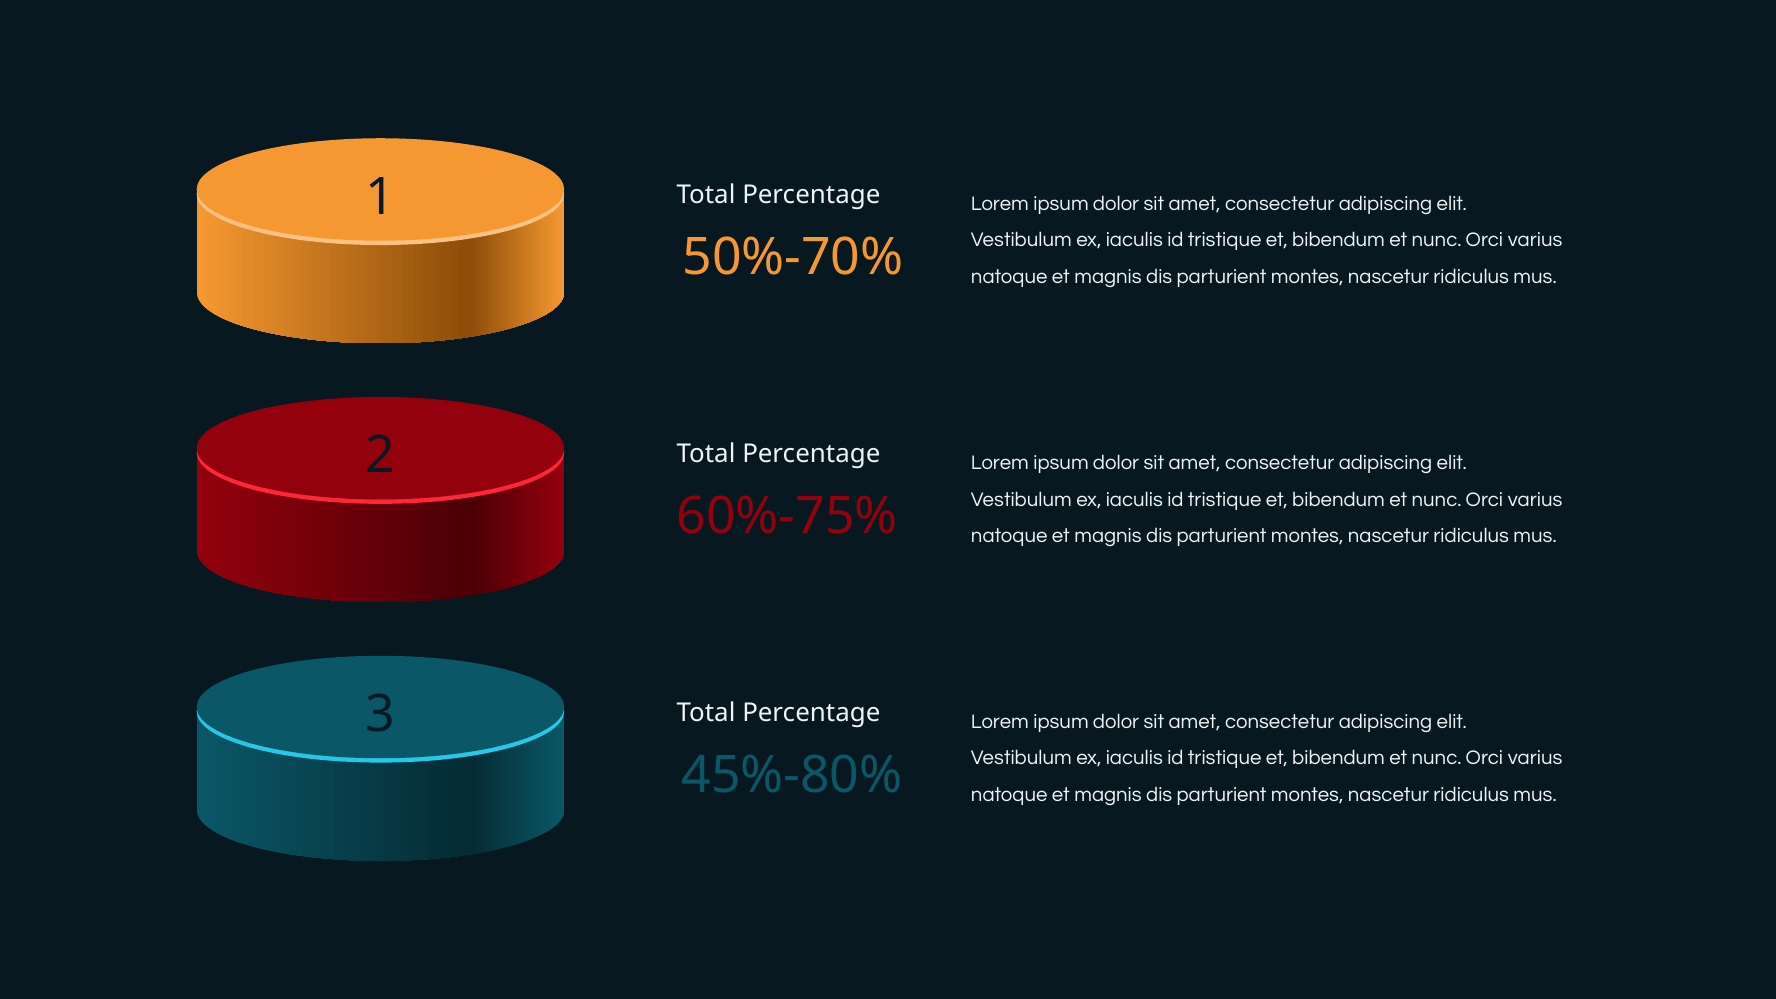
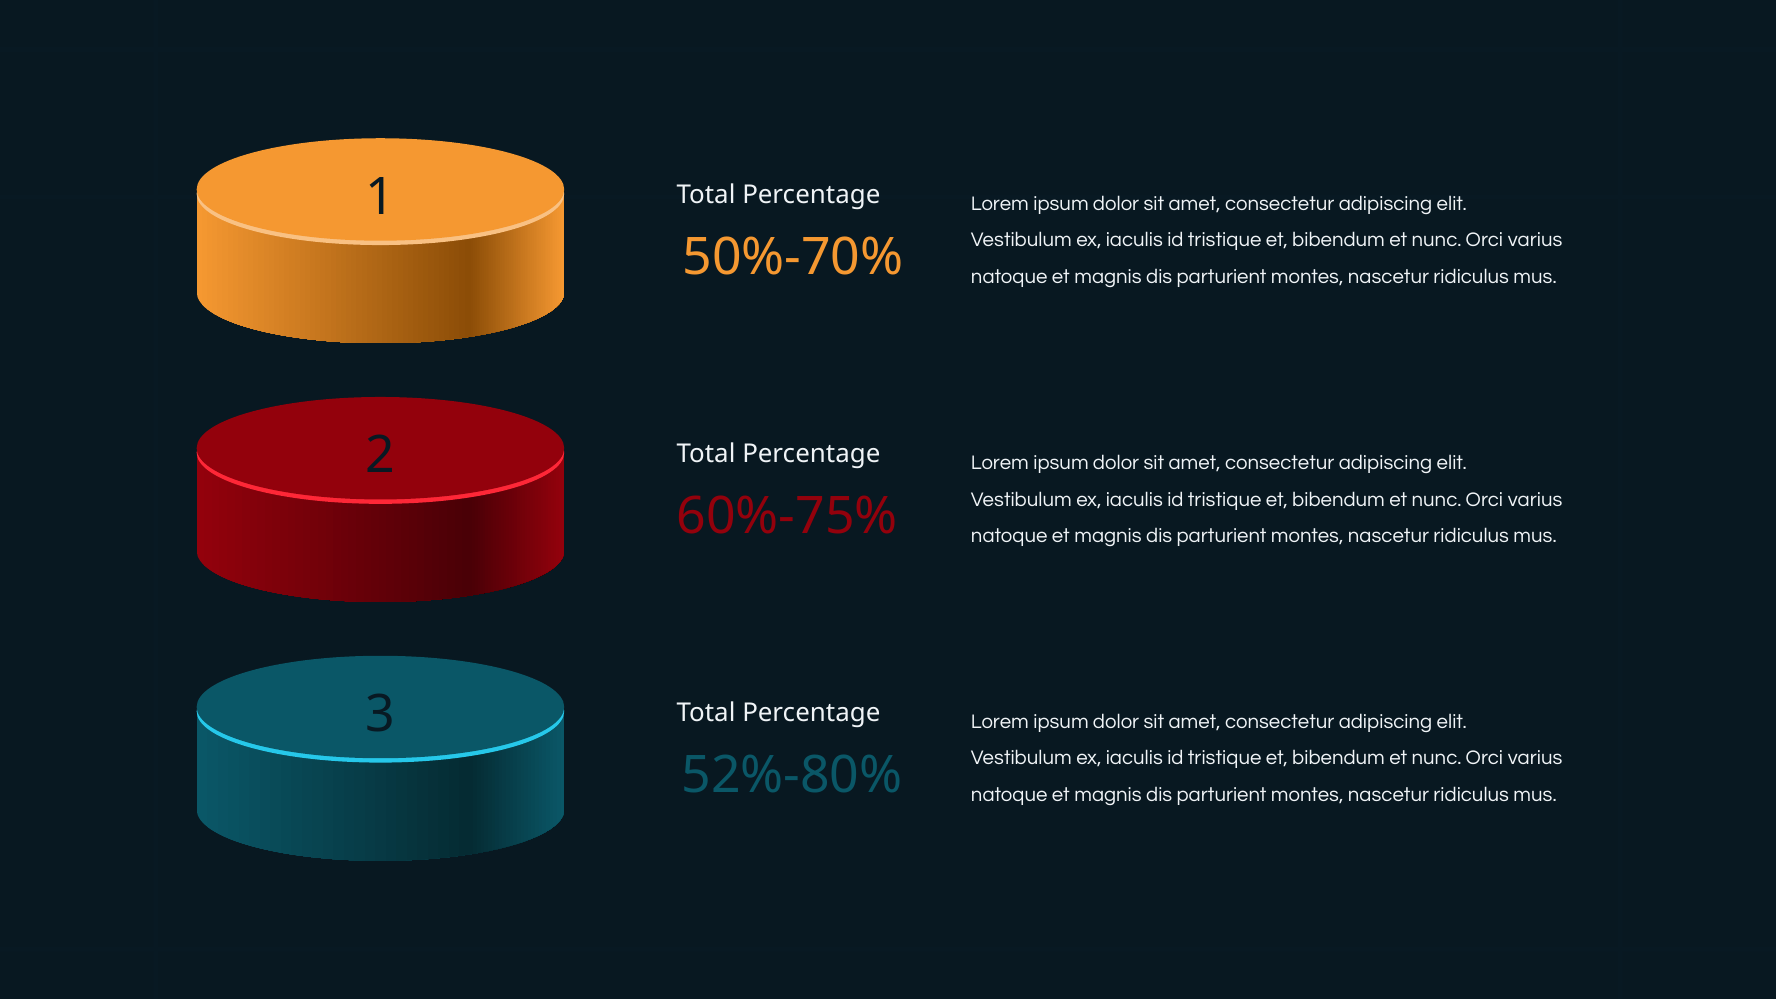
45%-80%: 45%-80% -> 52%-80% (792, 775)
